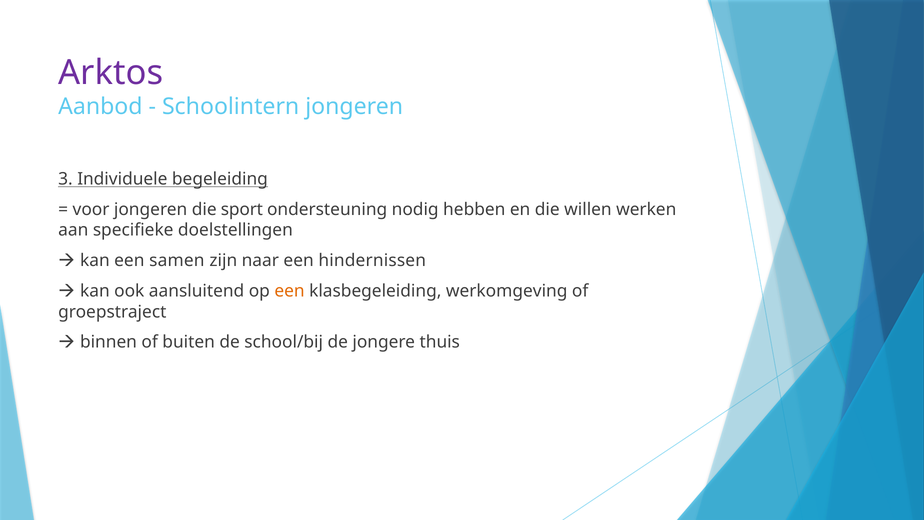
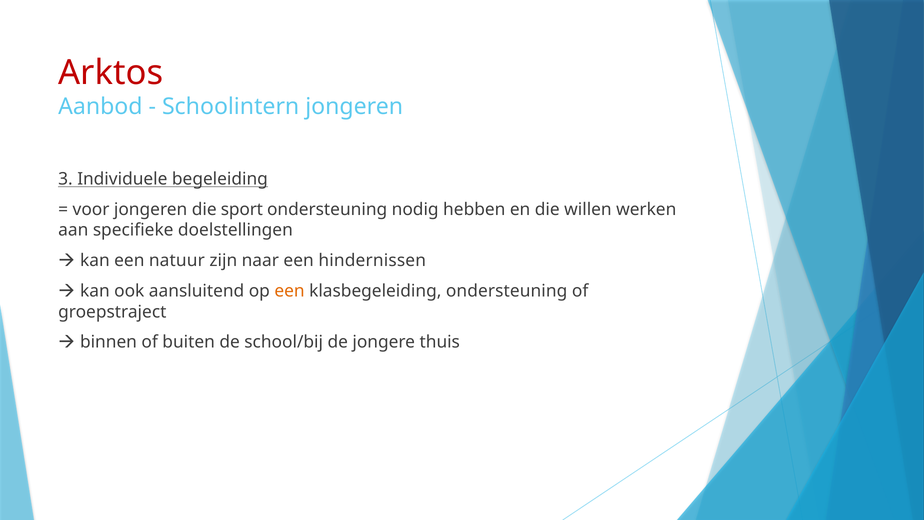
Arktos colour: purple -> red (111, 73)
samen: samen -> natuur (177, 260)
klasbegeleiding werkomgeving: werkomgeving -> ondersteuning (507, 291)
